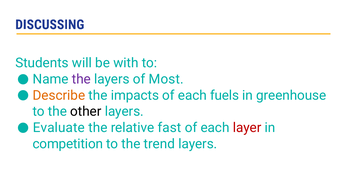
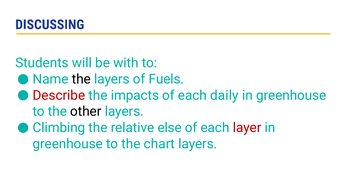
the colour: purple -> black (81, 79)
Most: Most -> Fuels (166, 79)
Describe colour: orange -> red (59, 95)
fuels: fuels -> daily (224, 95)
Evaluate: Evaluate -> Climbing (59, 128)
fast: fast -> else (170, 128)
competition: competition -> greenhouse (68, 144)
trend: trend -> chart (159, 144)
